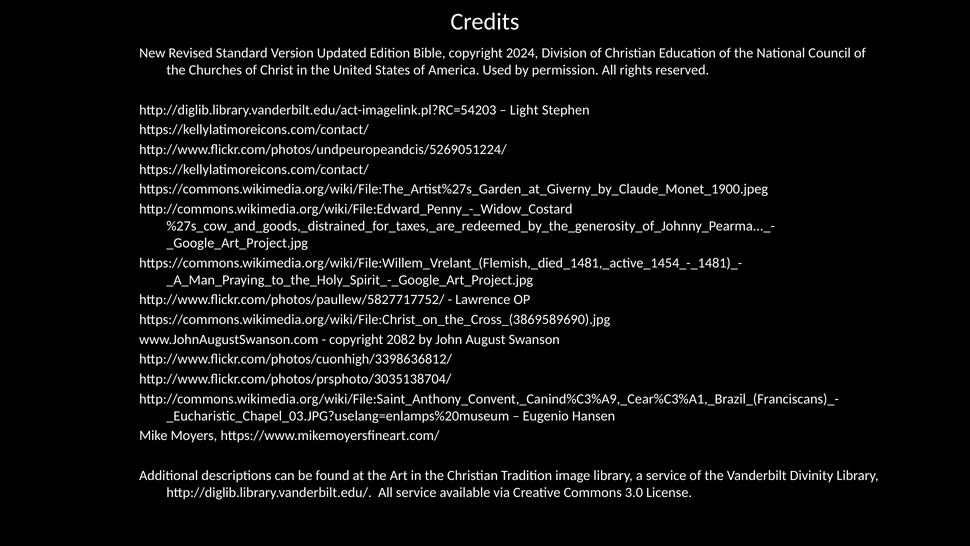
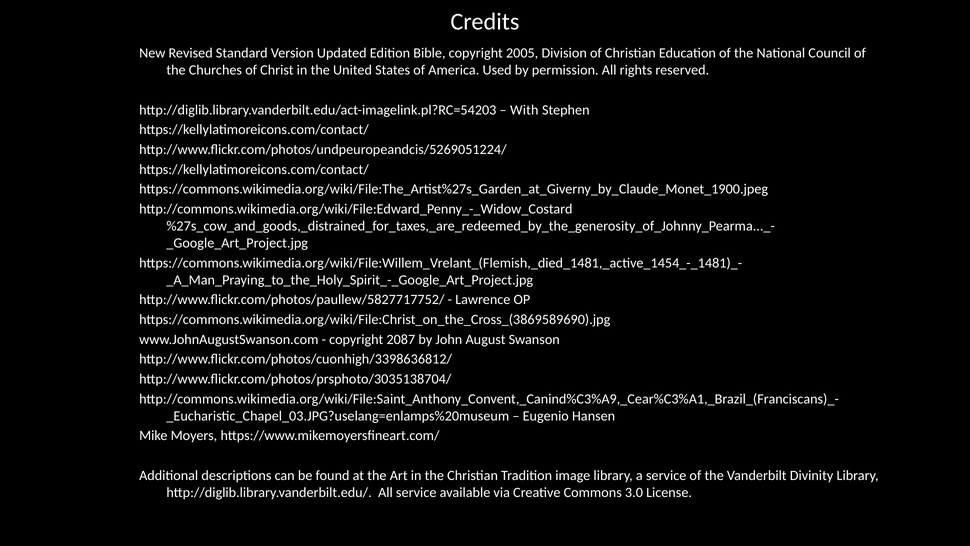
2024: 2024 -> 2005 (522, 53)
Light: Light -> With (524, 110)
2082: 2082 -> 2087 (401, 339)
